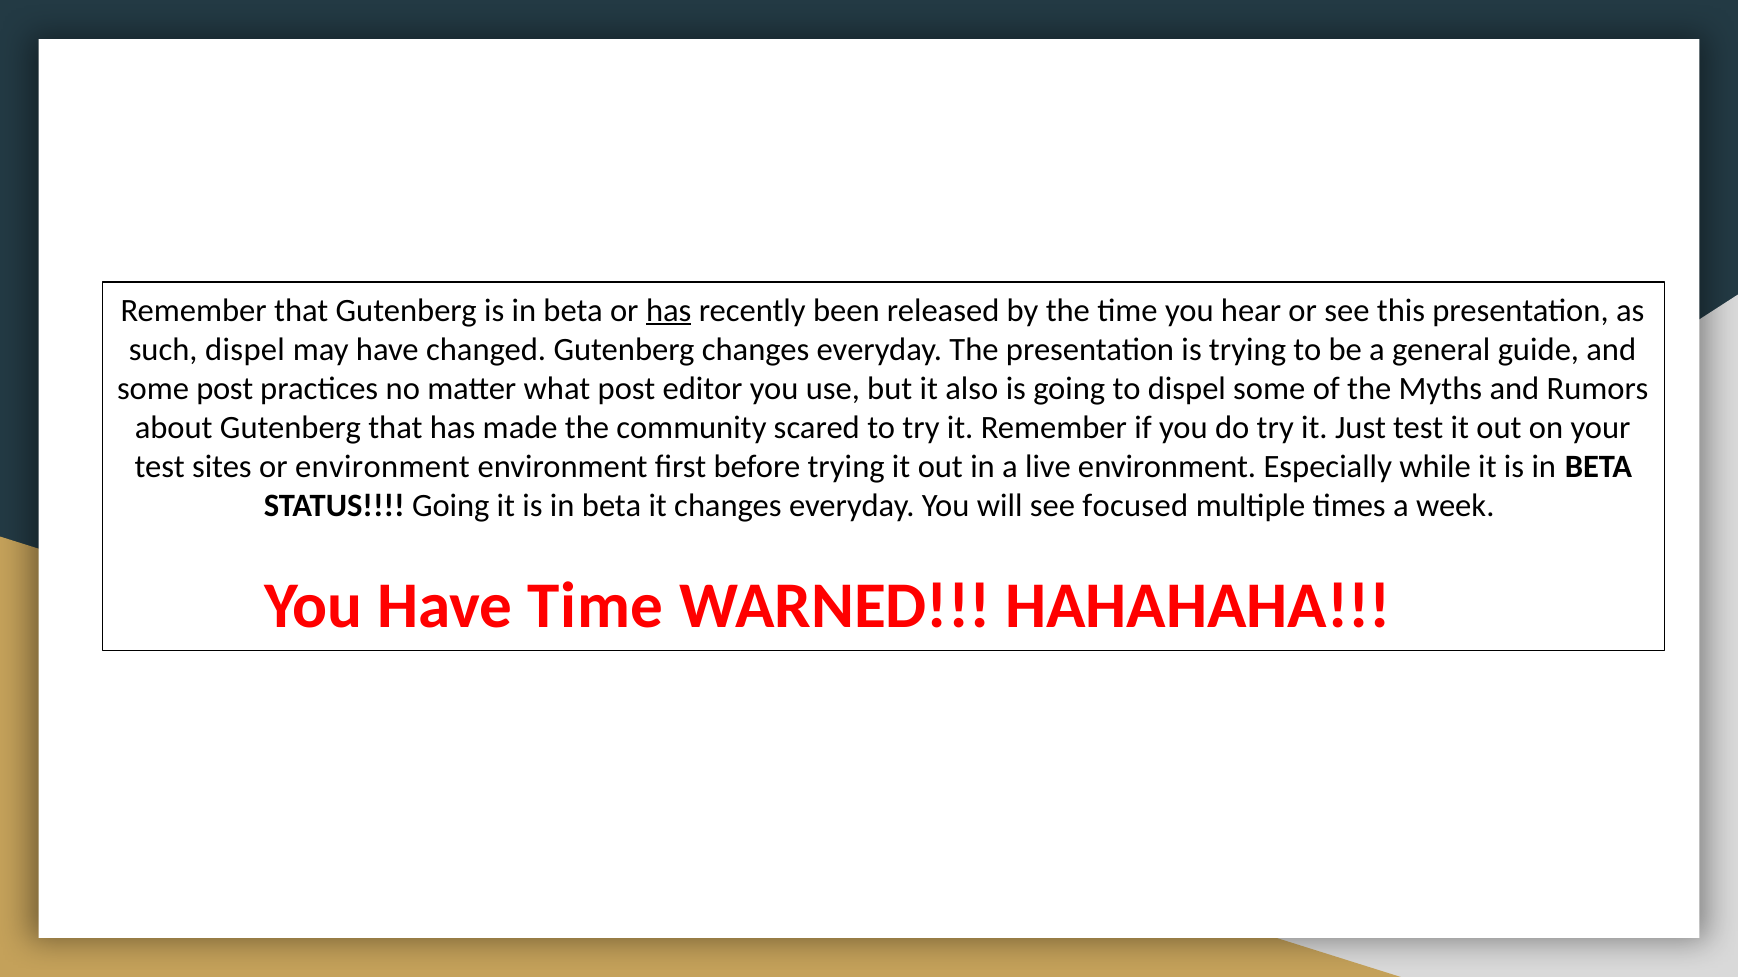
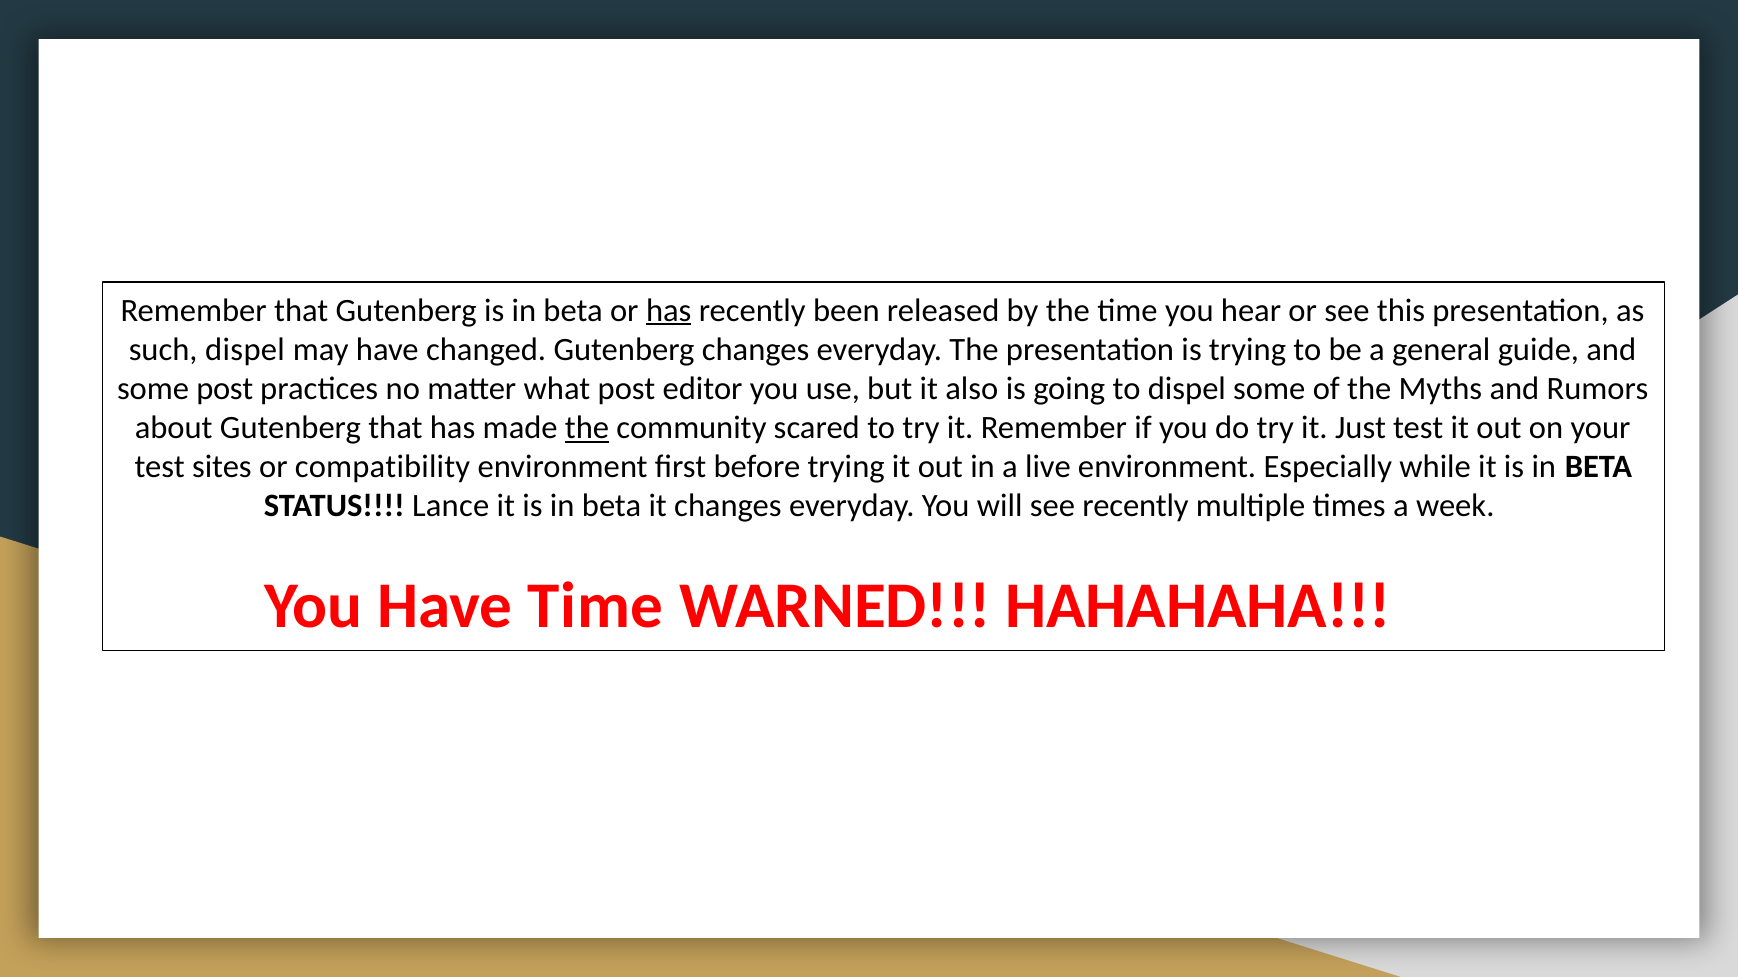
the underline: none -> present (587, 428)
or environment: environment -> compatibility (383, 467)
STATUS Going: Going -> Lance (451, 506)
see focused: focused -> recently (1135, 506)
